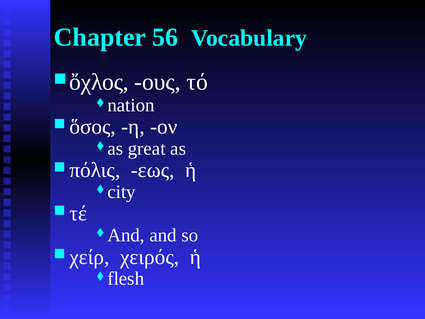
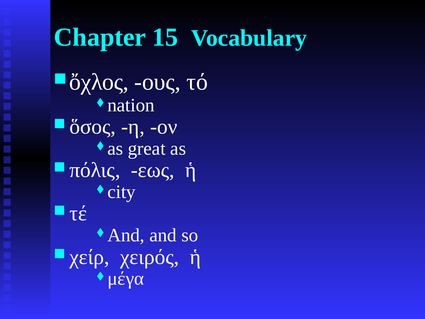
56: 56 -> 15 (165, 37)
flesh: flesh -> μέγα (126, 278)
